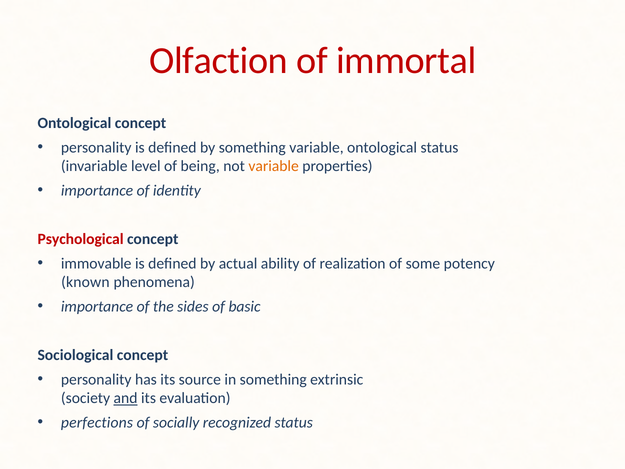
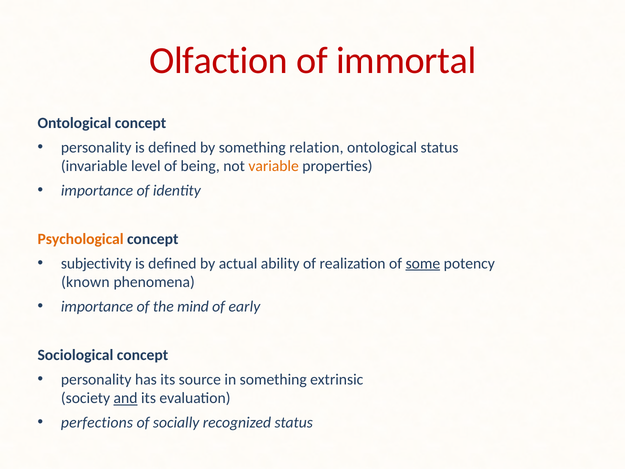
something variable: variable -> relation (316, 147)
Psychological colour: red -> orange (81, 239)
immovable: immovable -> subjectivity (96, 263)
some underline: none -> present (423, 263)
sides: sides -> mind (193, 306)
basic: basic -> early (244, 306)
